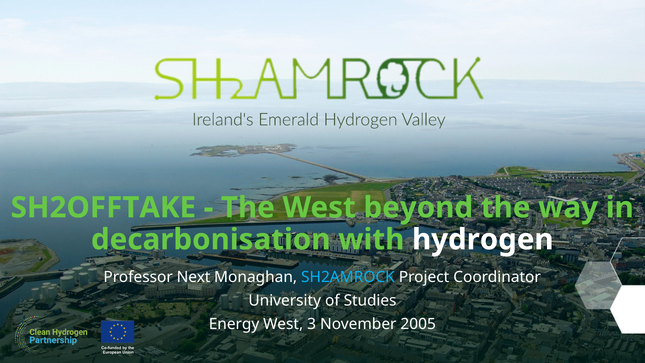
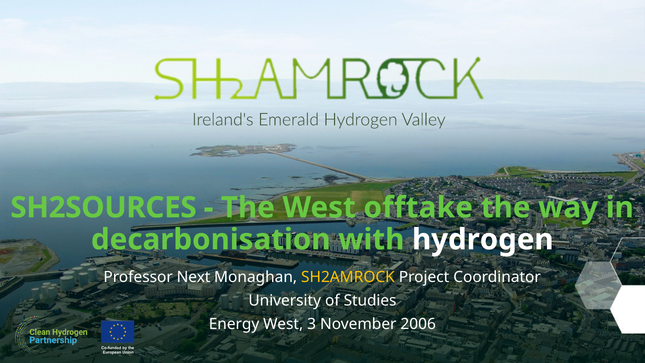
SH2OFFTAKE: SH2OFFTAKE -> SH2SOURCES (103, 207)
beyond: beyond -> offtake (418, 207)
SH2AMROCK colour: light blue -> yellow (348, 277)
2005: 2005 -> 2006 (418, 324)
